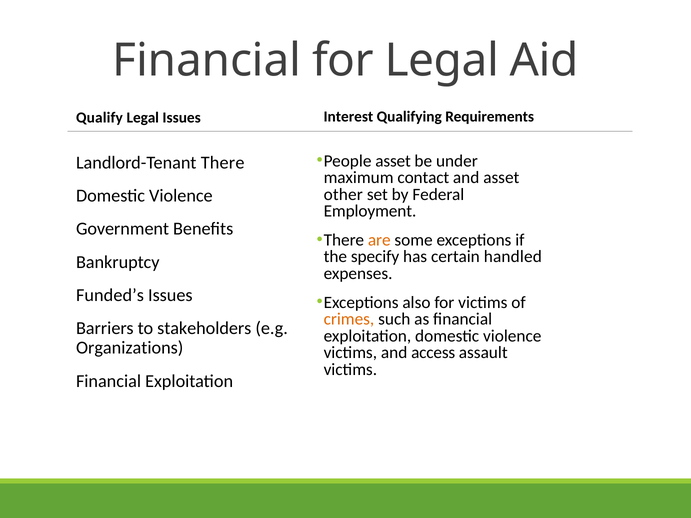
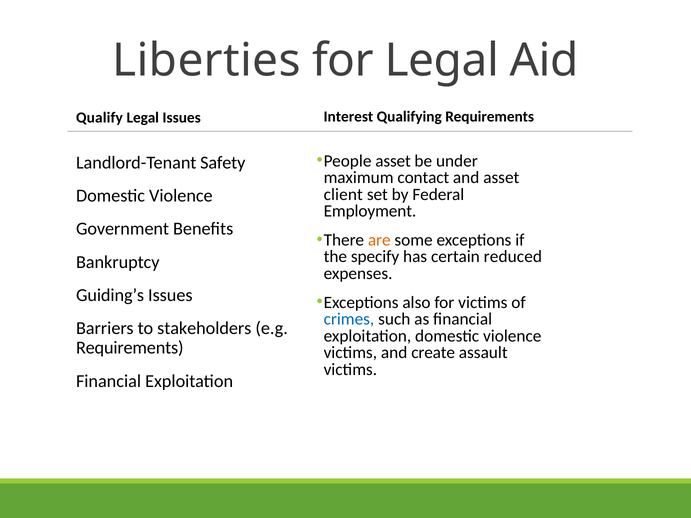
Financial: Financial -> Liberties (207, 61)
Landlord-Tenant There: There -> Safety (223, 163)
other: other -> client (343, 194)
handled: handled -> reduced (513, 257)
Funded’s: Funded’s -> Guiding’s (110, 295)
crimes colour: orange -> blue (349, 319)
Organizations: Organizations -> Requirements (130, 348)
access: access -> create (433, 353)
